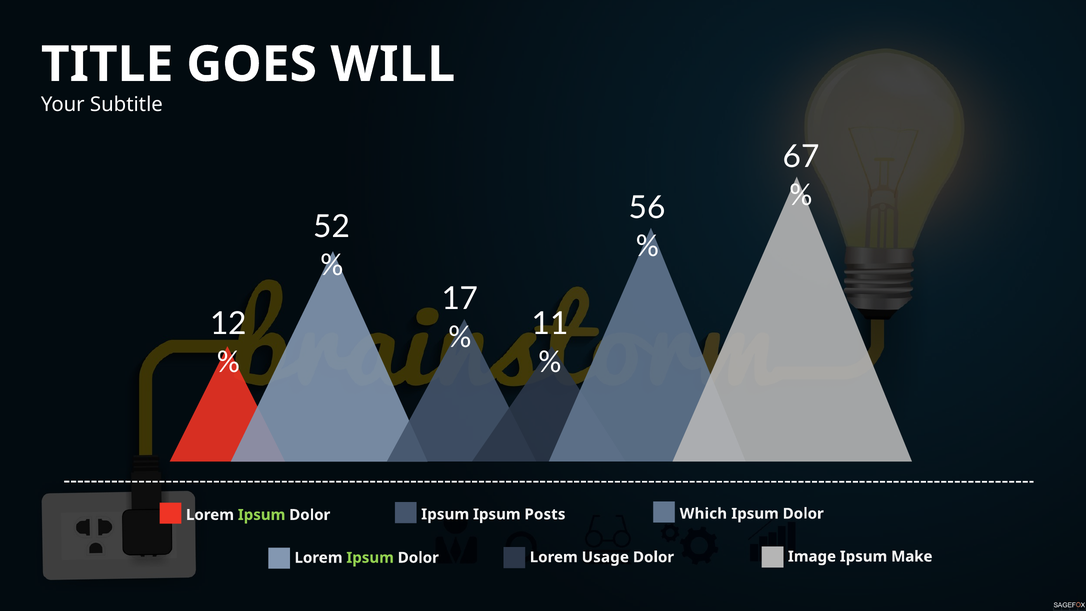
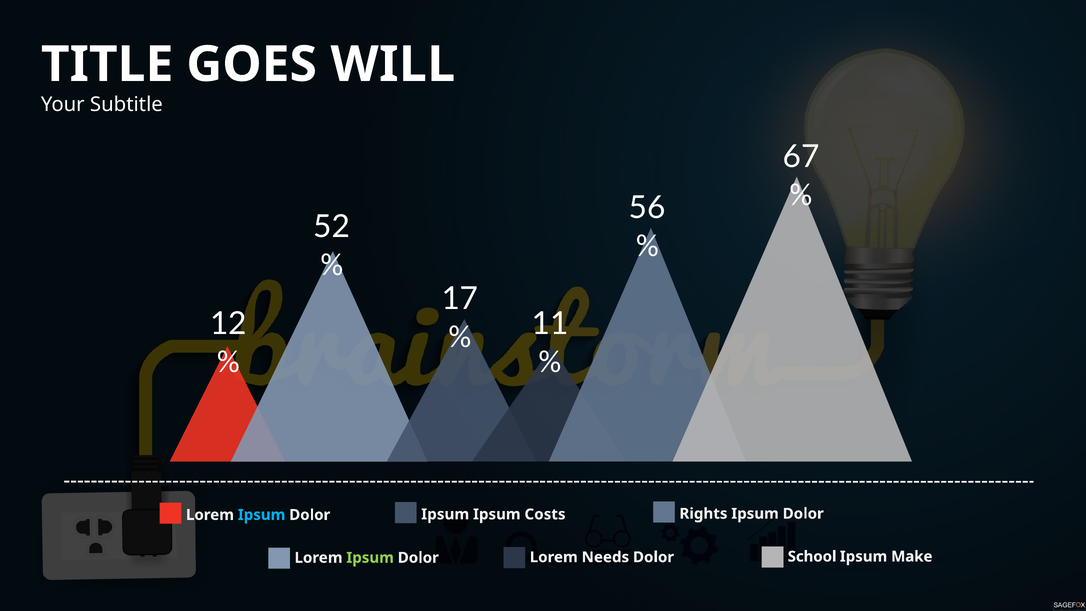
Which: Which -> Rights (703, 514)
Posts: Posts -> Costs (545, 514)
Ipsum colour: light green -> light blue (262, 515)
Image: Image -> School (812, 556)
Usage: Usage -> Needs (605, 557)
